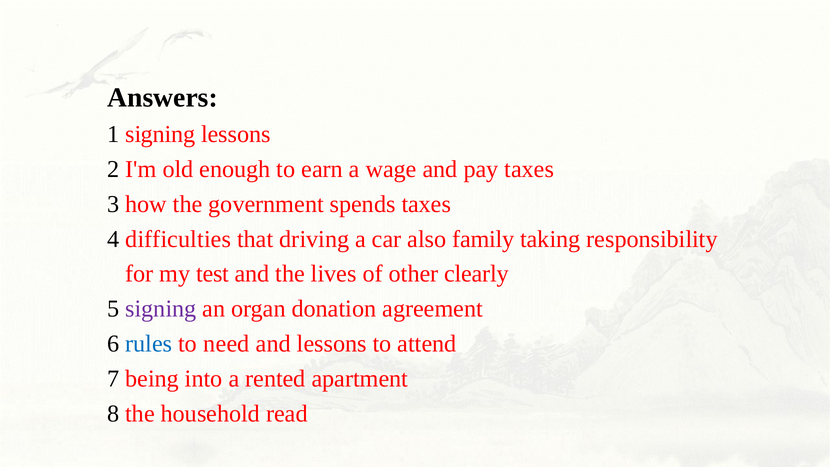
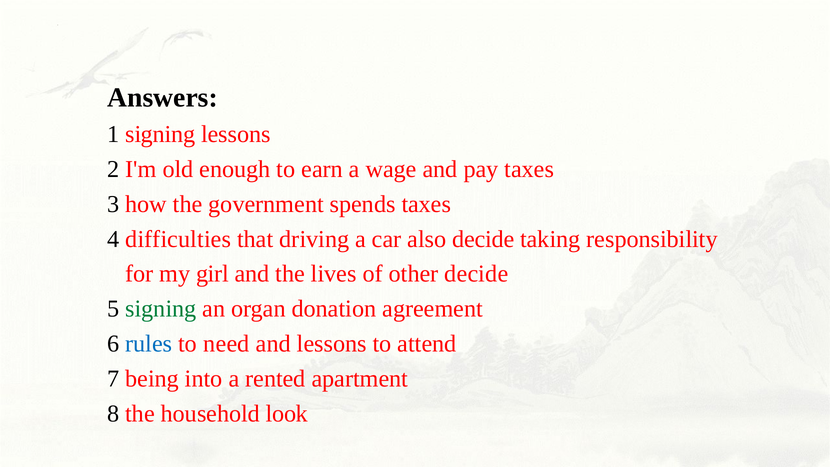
also family: family -> decide (483, 239)
test: test -> girl (213, 274)
other clearly: clearly -> decide (476, 274)
signing colour: purple -> green (161, 309)
read: read -> look (287, 413)
